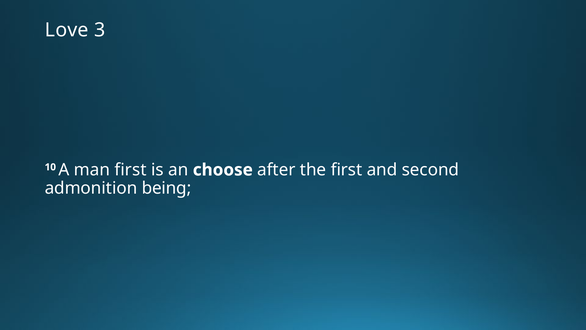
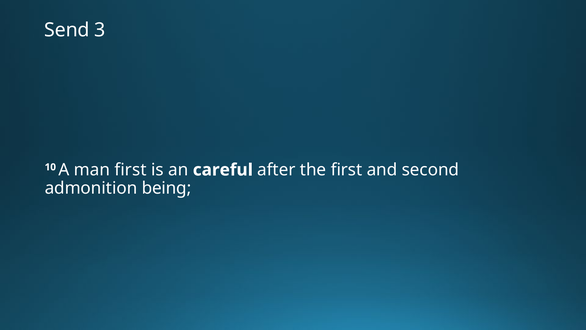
Love: Love -> Send (67, 30)
choose: choose -> careful (223, 170)
